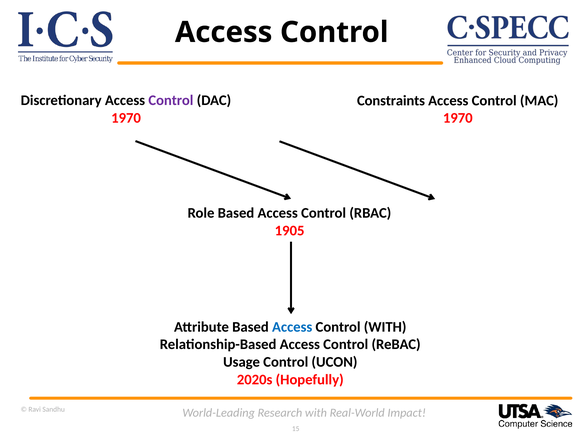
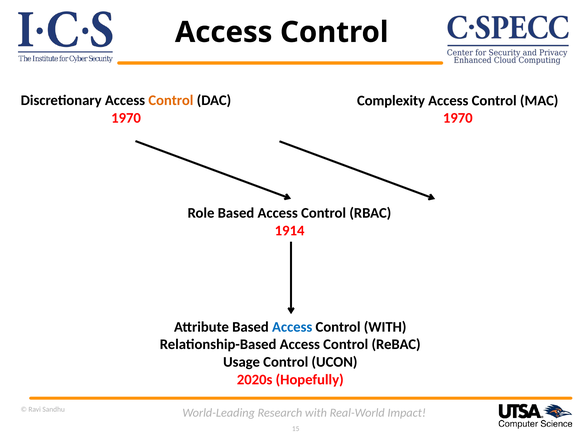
Control colour: purple -> orange (171, 100)
Constraints: Constraints -> Complexity (391, 101)
1905: 1905 -> 1914 (290, 231)
